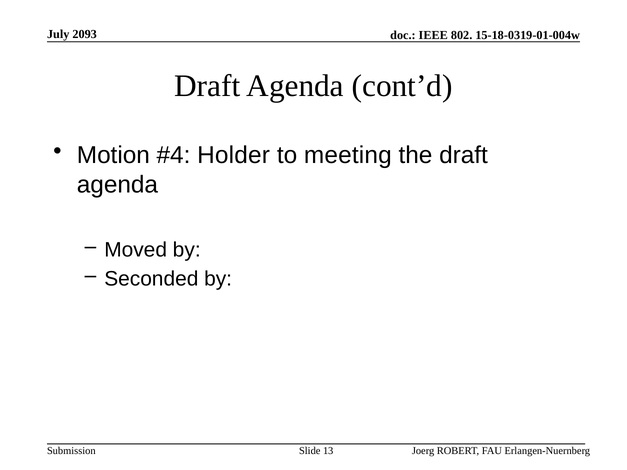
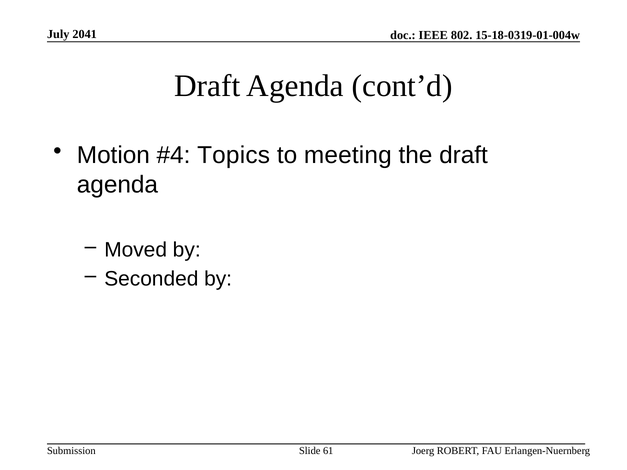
2093: 2093 -> 2041 (85, 34)
Holder: Holder -> Topics (234, 155)
13: 13 -> 61 (328, 451)
